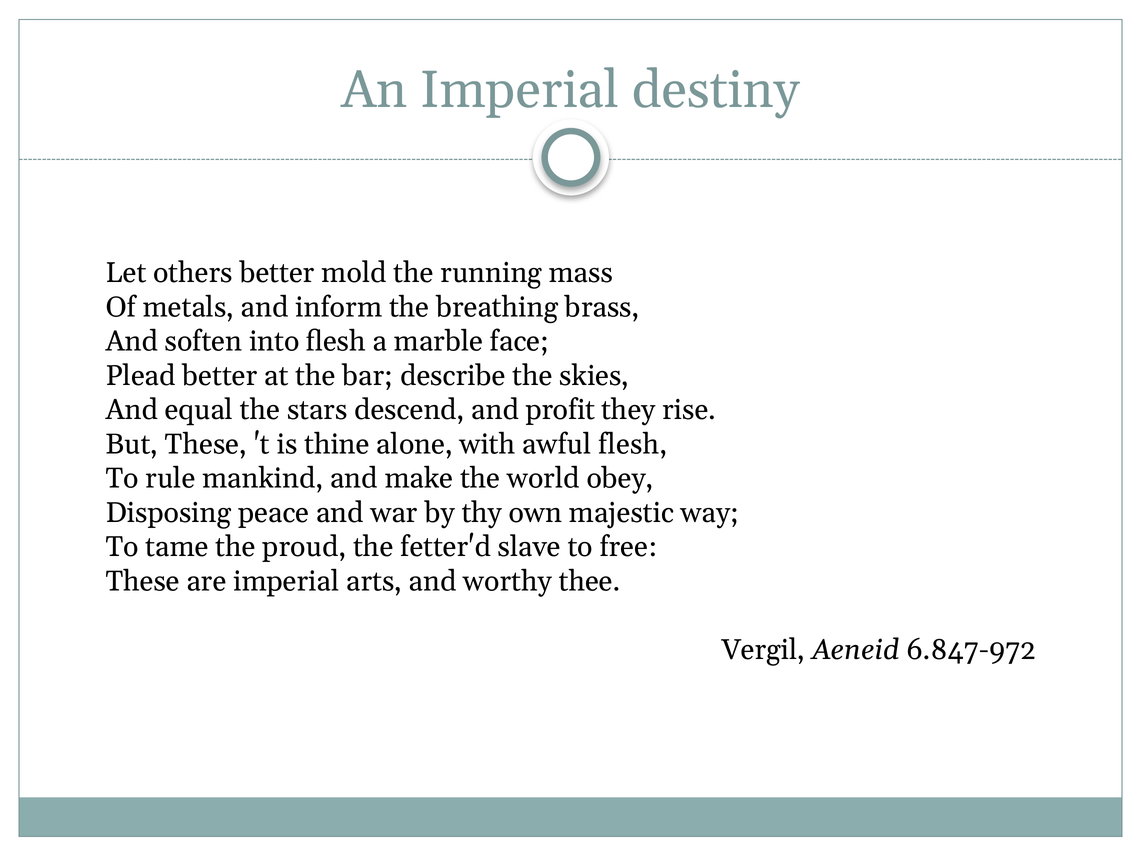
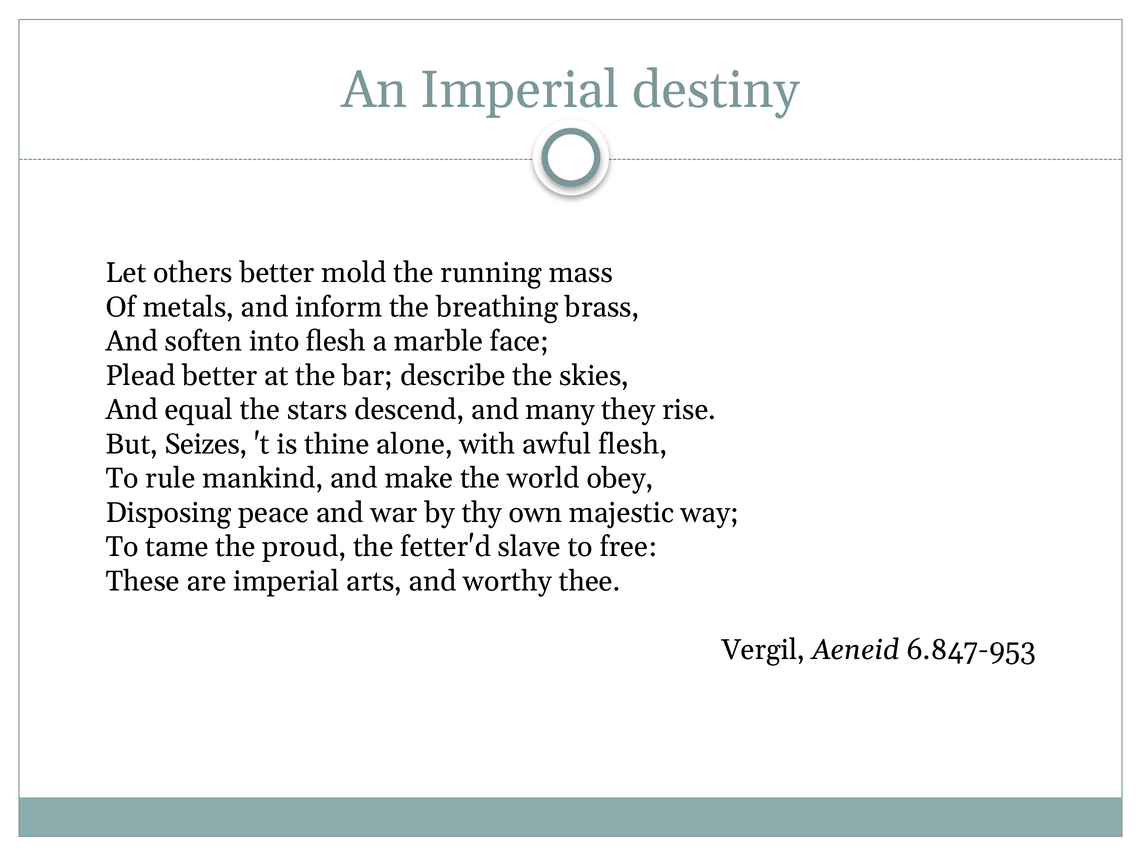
profit: profit -> many (560, 410)
But These: These -> Seizes (206, 444)
6.847-972: 6.847-972 -> 6.847-953 (971, 650)
